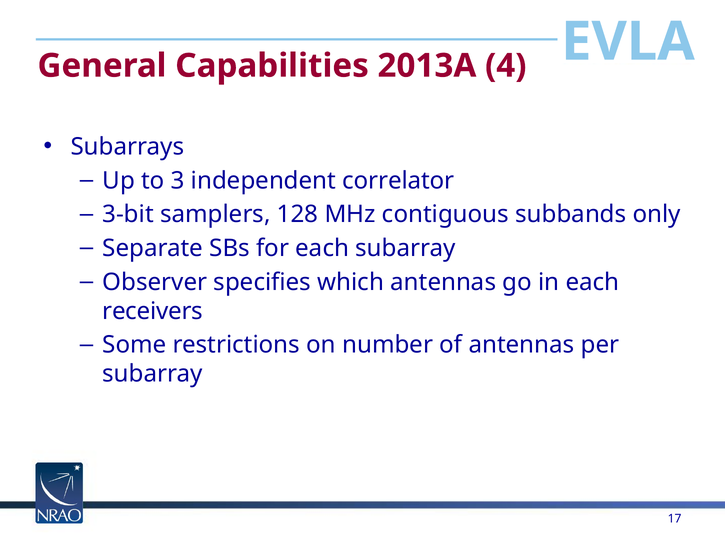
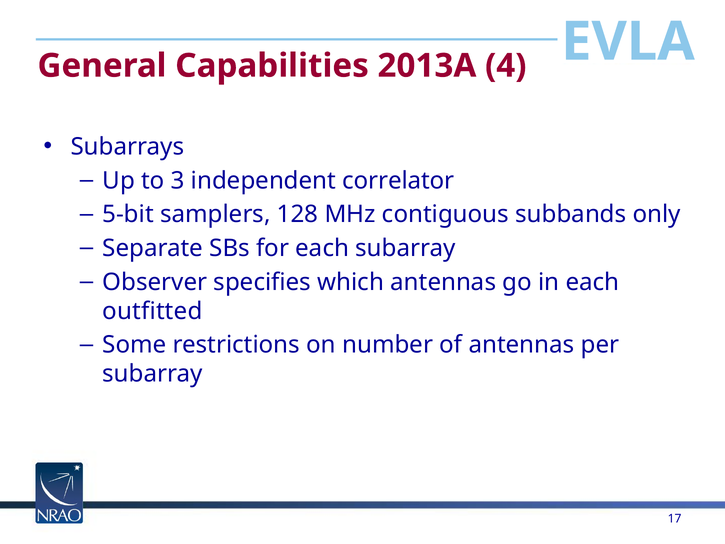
3-bit: 3-bit -> 5-bit (128, 214)
receivers: receivers -> outfitted (152, 311)
